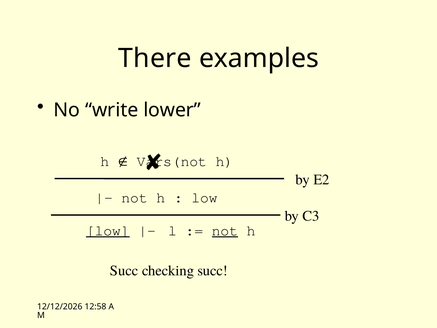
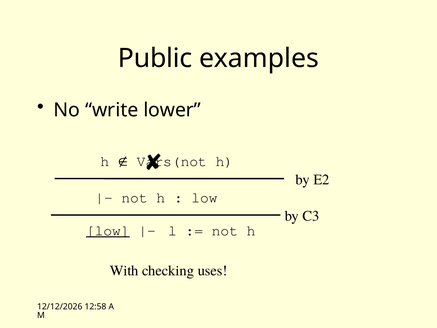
There: There -> Public (155, 58)
not underline: present -> none (225, 230)
Succ: Succ -> With (124, 270)
checking succ: succ -> uses (213, 270)
